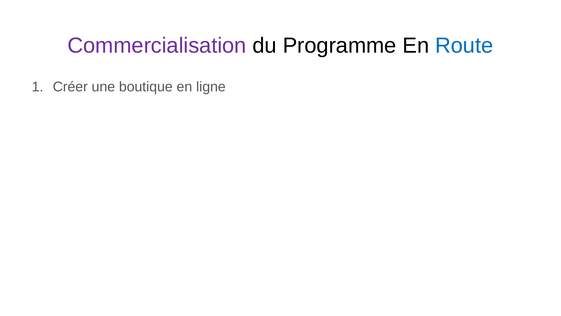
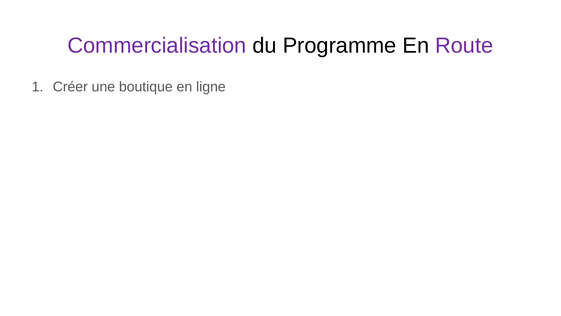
Route colour: blue -> purple (464, 45)
